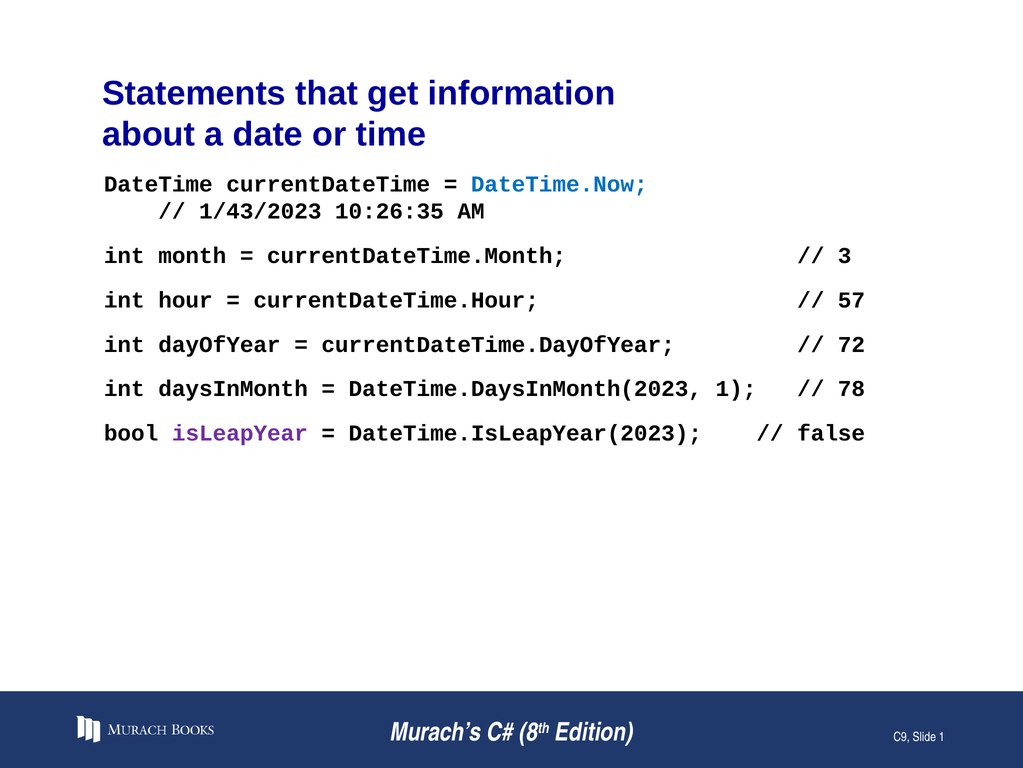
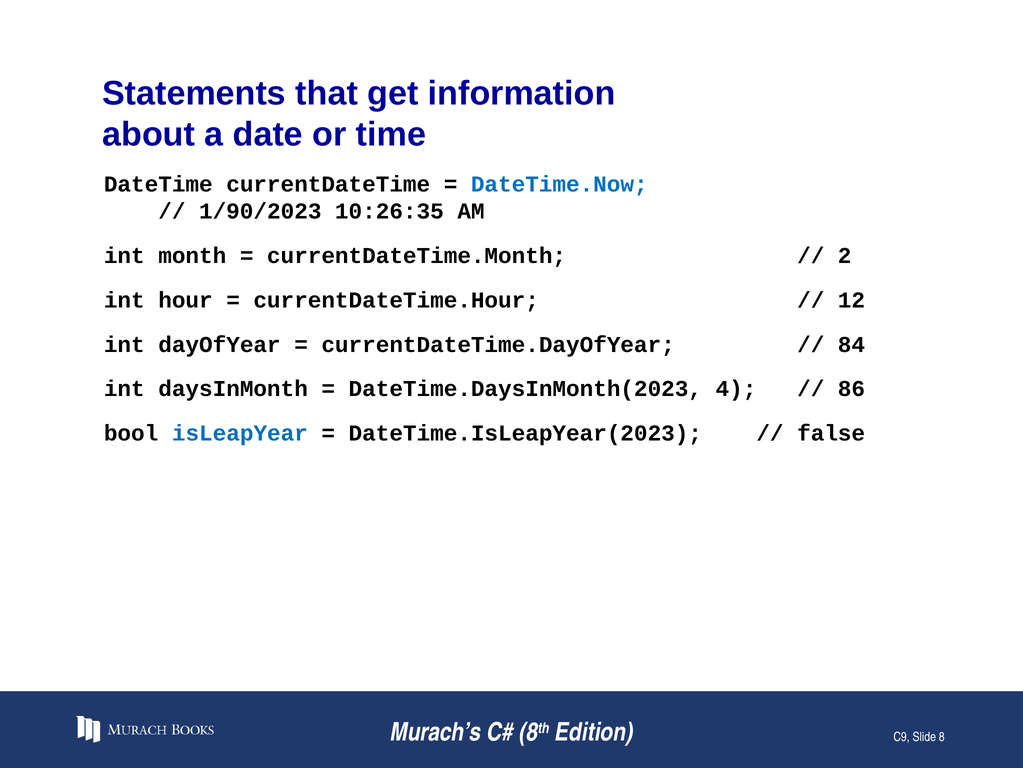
1/43/2023: 1/43/2023 -> 1/90/2023 (260, 211)
3: 3 -> 2 (845, 256)
57: 57 -> 12 (851, 300)
72: 72 -> 84 (851, 344)
DateTime.DaysInMonth(2023 1: 1 -> 4 (736, 388)
78: 78 -> 86 (851, 388)
isLeapYear colour: purple -> blue (240, 433)
Slide 1: 1 -> 8 (942, 736)
